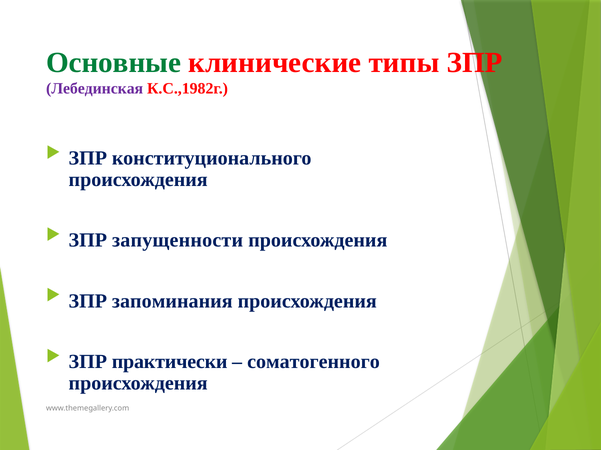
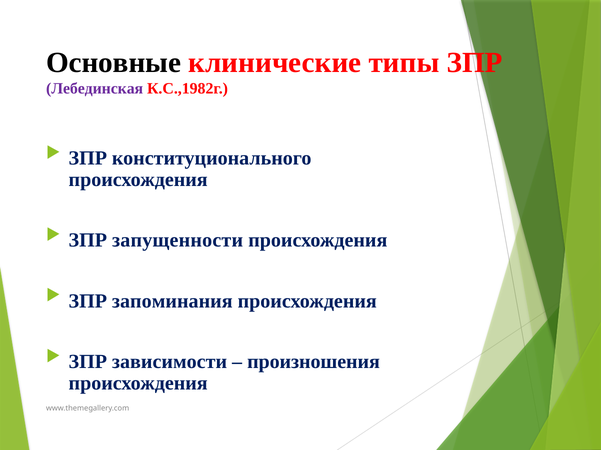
Основные colour: green -> black (114, 63)
практически: практически -> зависимости (170, 362)
соматогенного: соматогенного -> произношения (313, 362)
